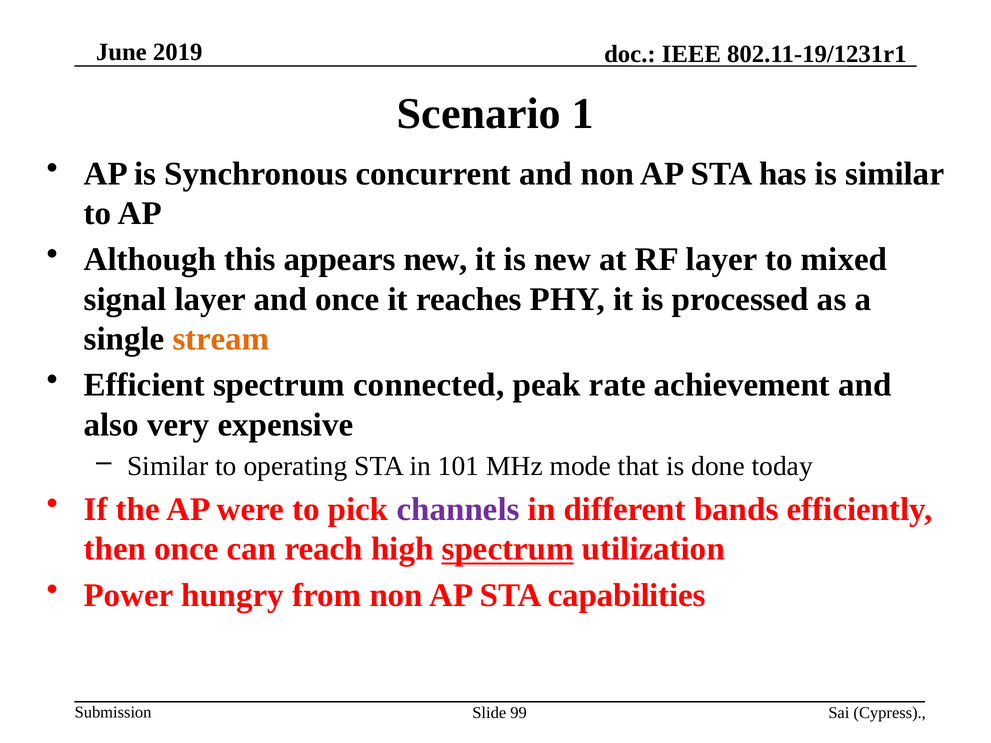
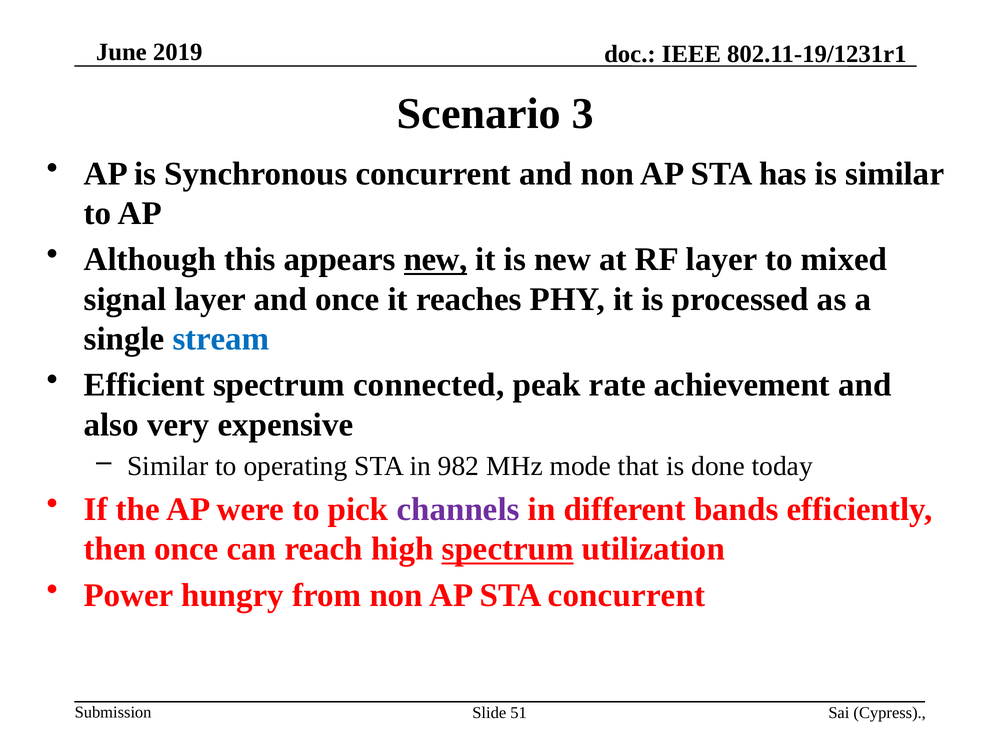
1: 1 -> 3 (583, 114)
new underline: none -> present (436, 260)
stream colour: orange -> blue (221, 339)
101: 101 -> 982 (459, 466)
STA capabilities: capabilities -> concurrent (627, 596)
99: 99 -> 51 (519, 713)
